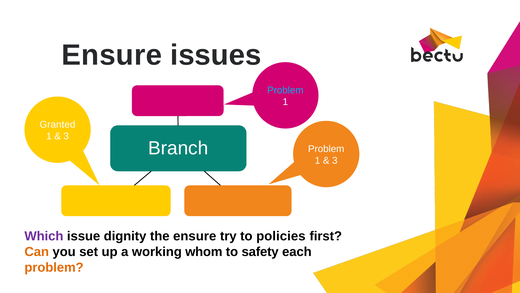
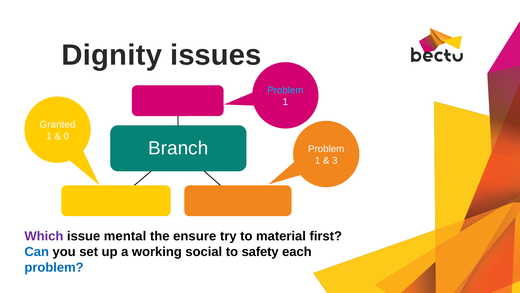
Ensure: Ensure -> Dignity (112, 55)
3: 3 -> 0 (66, 136)
dignity: dignity -> mental (125, 236)
policies: policies -> material (281, 236)
Can colour: orange -> blue (37, 251)
whom: whom -> social (204, 251)
problem colour: orange -> blue (54, 267)
